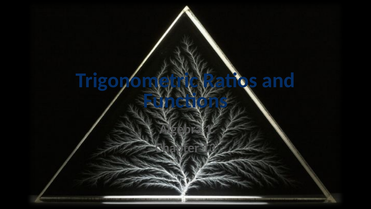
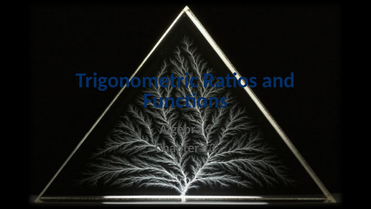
1: 1 -> 6 (208, 129)
